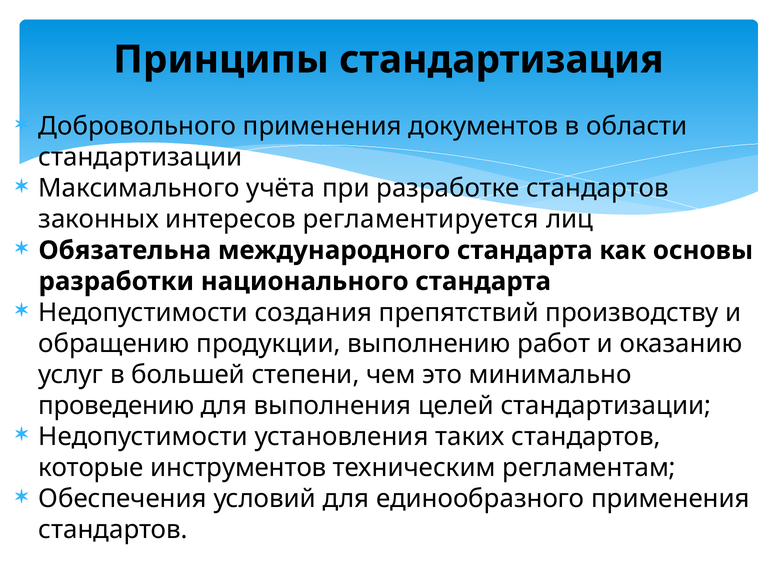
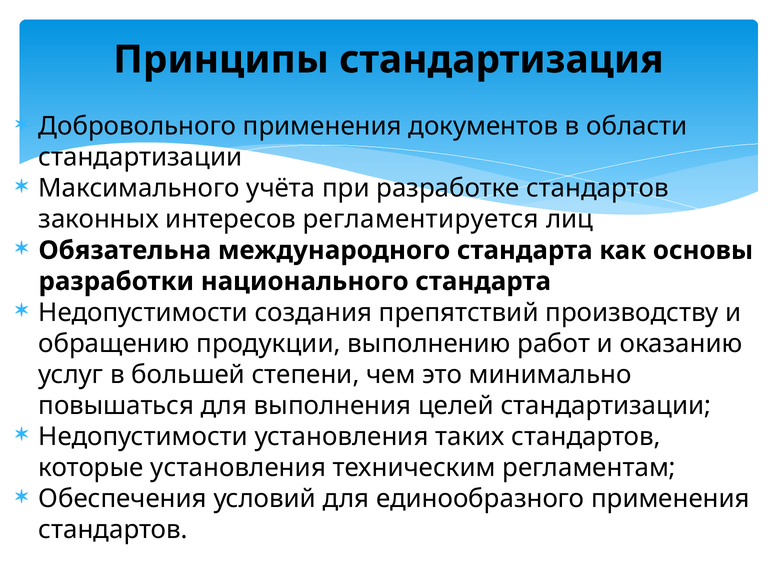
проведению: проведению -> повышаться (116, 406)
которые инструментов: инструментов -> установления (238, 468)
